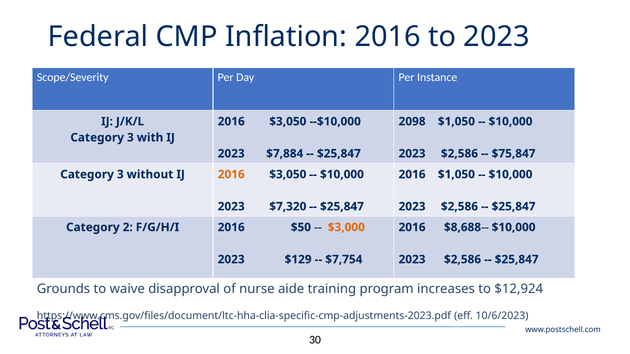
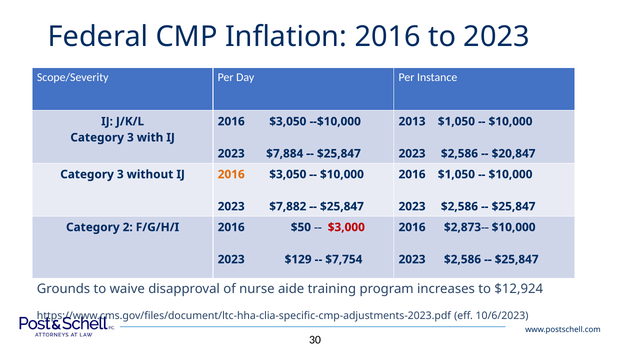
2098: 2098 -> 2013 (412, 122)
$75,847: $75,847 -> $20,847 (514, 154)
$7,320: $7,320 -> $7,882 (288, 207)
$3,000 colour: orange -> red (346, 228)
$8,688--: $8,688-- -> $2,873-- (466, 228)
